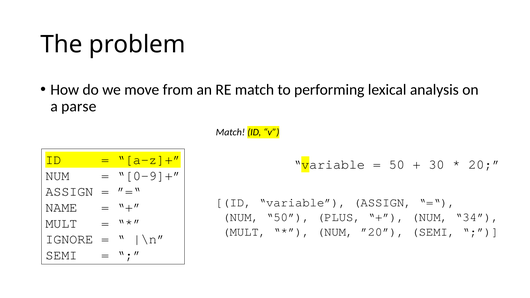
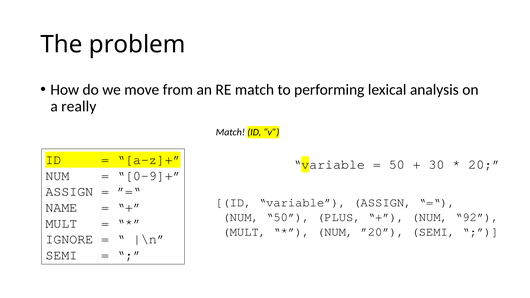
parse: parse -> really (79, 106)
34: 34 -> 92 (477, 217)
